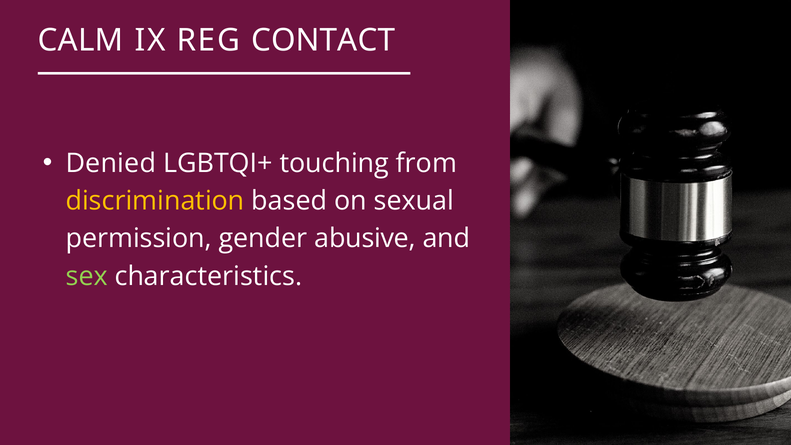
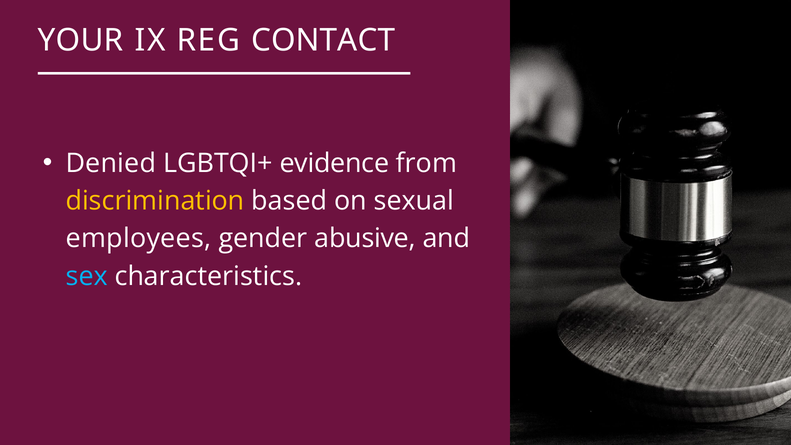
CALM: CALM -> YOUR (81, 40)
touching: touching -> evidence (334, 163)
permission: permission -> employees (139, 239)
sex colour: light green -> light blue (87, 276)
